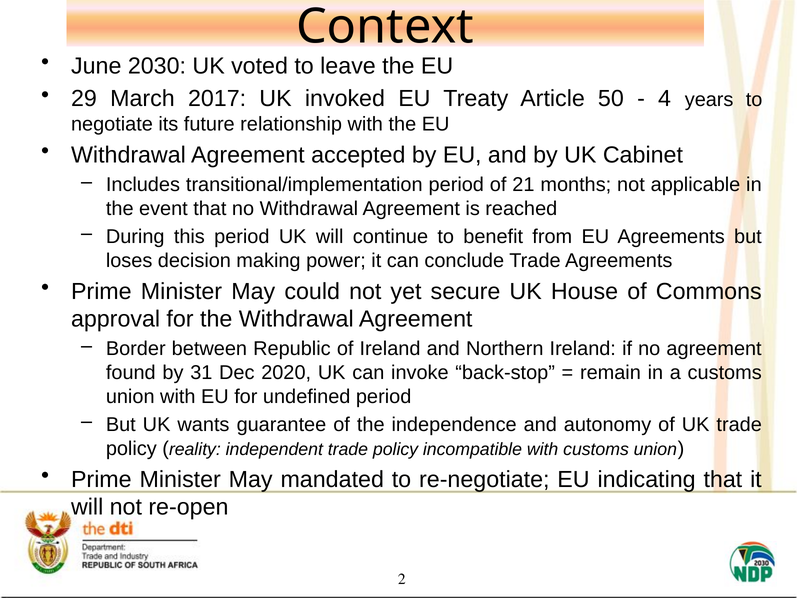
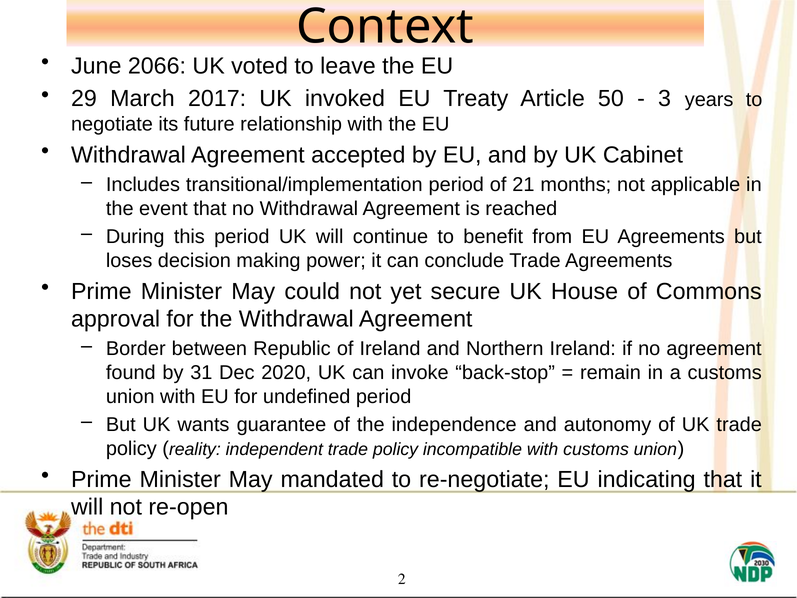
2030: 2030 -> 2066 (157, 66)
4: 4 -> 3 (665, 99)
